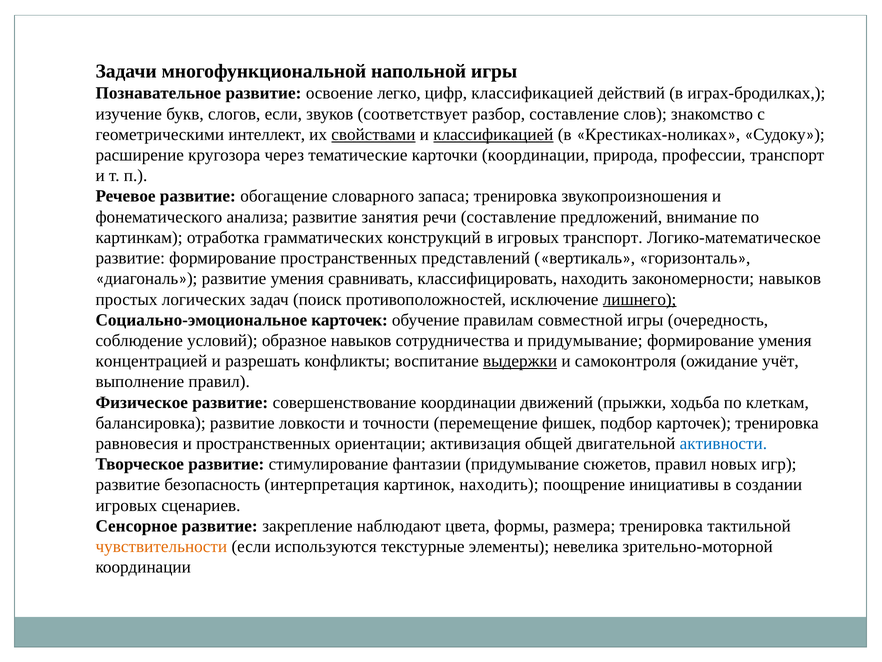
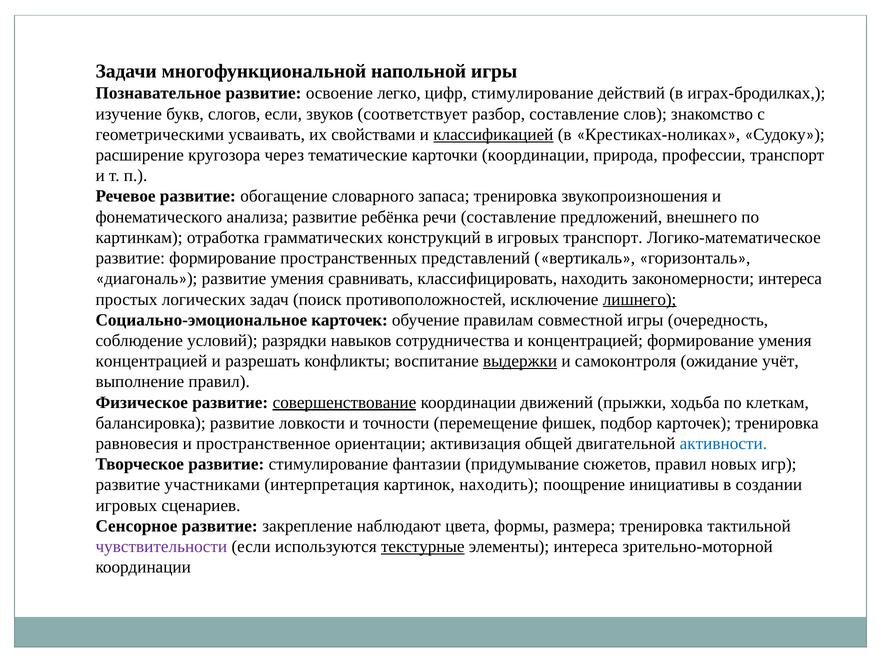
цифр классификацией: классификацией -> стимулирование (532, 93)
интеллект: интеллект -> усваивать (267, 134)
свойствами underline: present -> none (373, 134)
занятия: занятия -> ребёнка (390, 217)
внимание: внимание -> внешнего (702, 217)
закономерности навыков: навыков -> интереса (790, 279)
образное: образное -> разрядки (294, 340)
и придумывание: придумывание -> концентрацией (585, 340)
совершенствование underline: none -> present (344, 402)
и пространственных: пространственных -> пространственное (263, 443)
безопасность: безопасность -> участниками (212, 484)
чувствительности colour: orange -> purple (161, 546)
текстурные underline: none -> present (423, 546)
элементы невелика: невелика -> интереса (586, 546)
